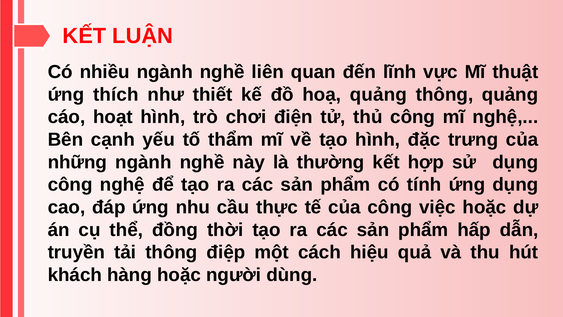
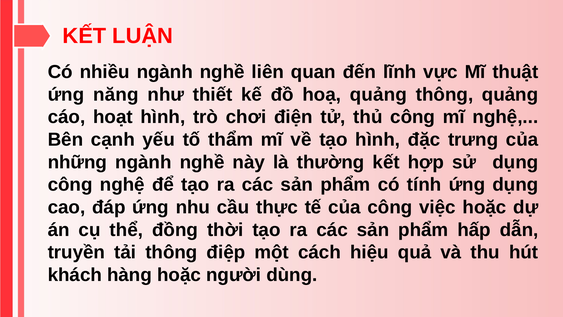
thích: thích -> năng (116, 94)
